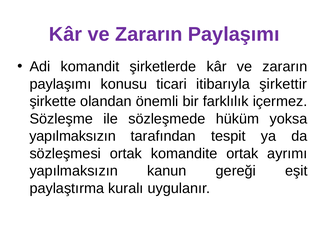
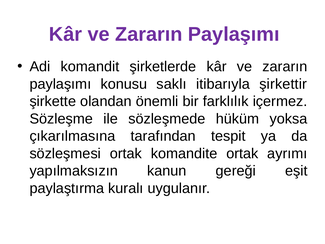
ticari: ticari -> saklı (172, 84)
yapılmaksızın: yapılmaksızın -> çıkarılmasına (72, 136)
